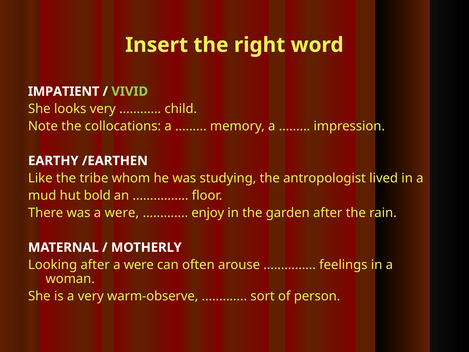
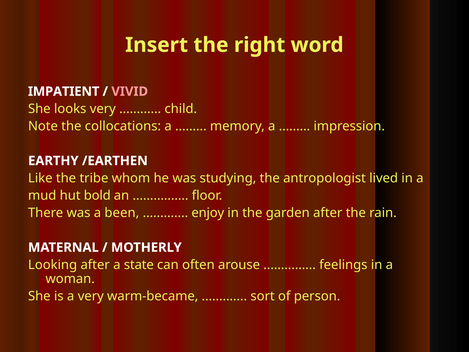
VIVID colour: light green -> pink (130, 91)
was a were: were -> been (122, 213)
after a were: were -> state (139, 265)
warm-observe: warm-observe -> warm-became (153, 296)
